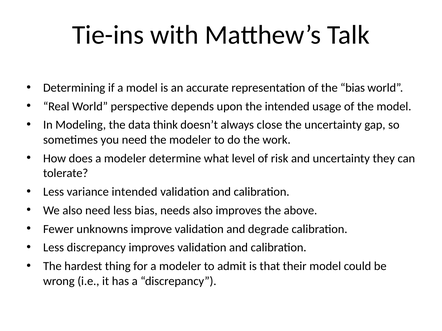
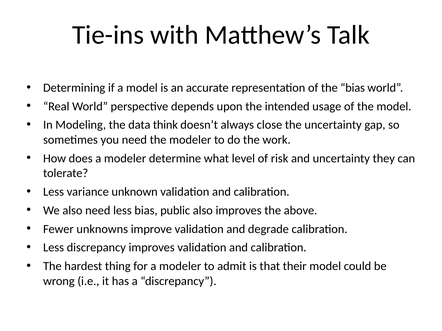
variance intended: intended -> unknown (135, 192)
needs: needs -> public (175, 211)
